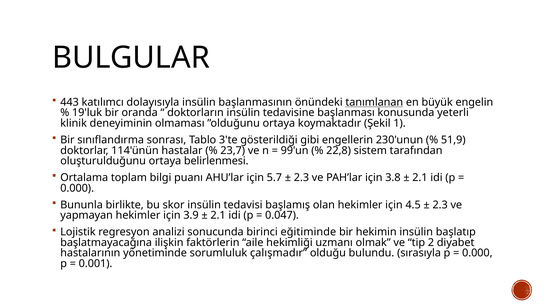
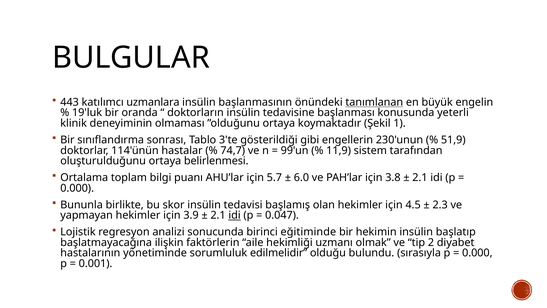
dolayısıyla: dolayısıyla -> uzmanlara (153, 102)
23,7: 23,7 -> 74,7 (233, 150)
22,8: 22,8 -> 11,9 (339, 150)
2.3: 2.3 -> 6.0 (301, 177)
idi underline: none -> present (235, 215)
çalışmadır: çalışmadır -> edilmelidir (279, 253)
